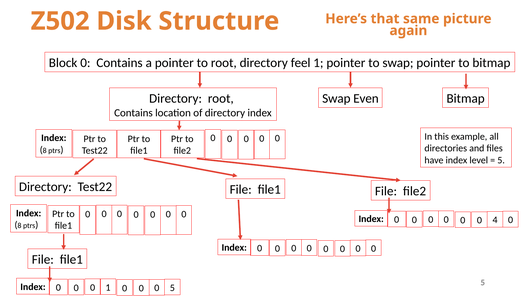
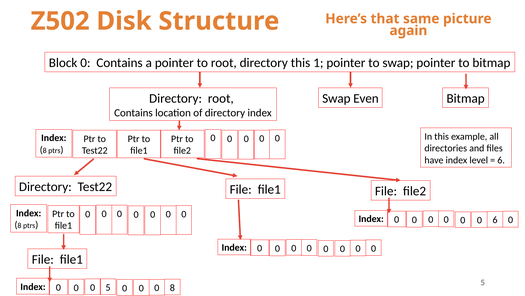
directory feel: feel -> this (301, 63)
5: 5 -> 6 (501, 160)
0 4: 4 -> 6 (495, 219)
0 1: 1 -> 5 (108, 287)
0 5: 5 -> 8 (172, 287)
